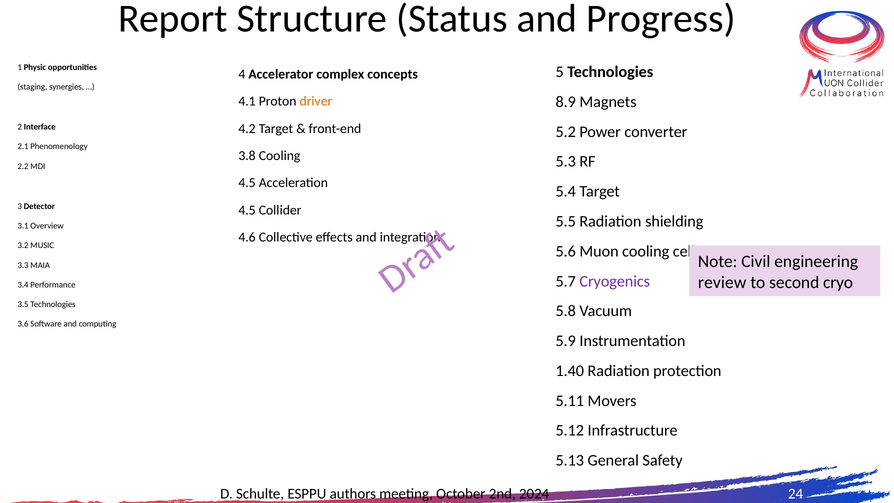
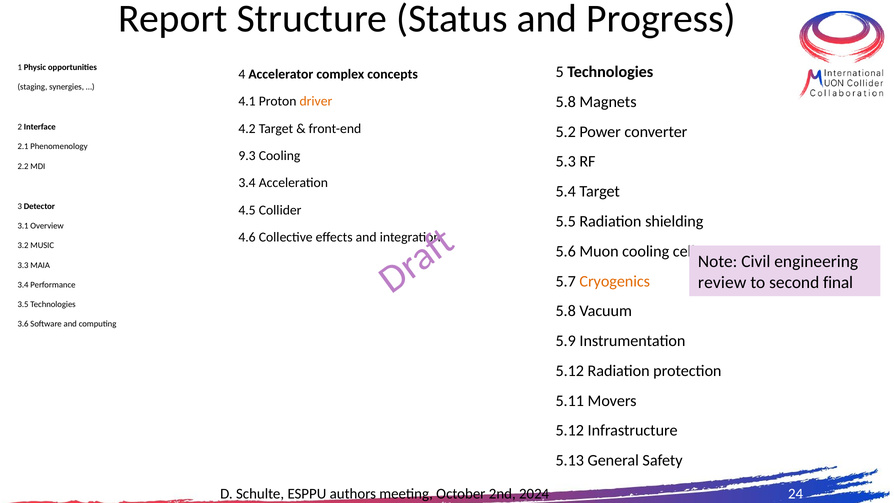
8.9: 8.9 -> 5.8 (566, 102)
3.8: 3.8 -> 9.3 (247, 156)
4.5: 4.5 -> 3.4 (247, 183)
Cryogenics colour: purple -> orange (615, 281)
cryo: cryo -> final (838, 282)
1.40: 1.40 -> 5.12 (570, 371)
